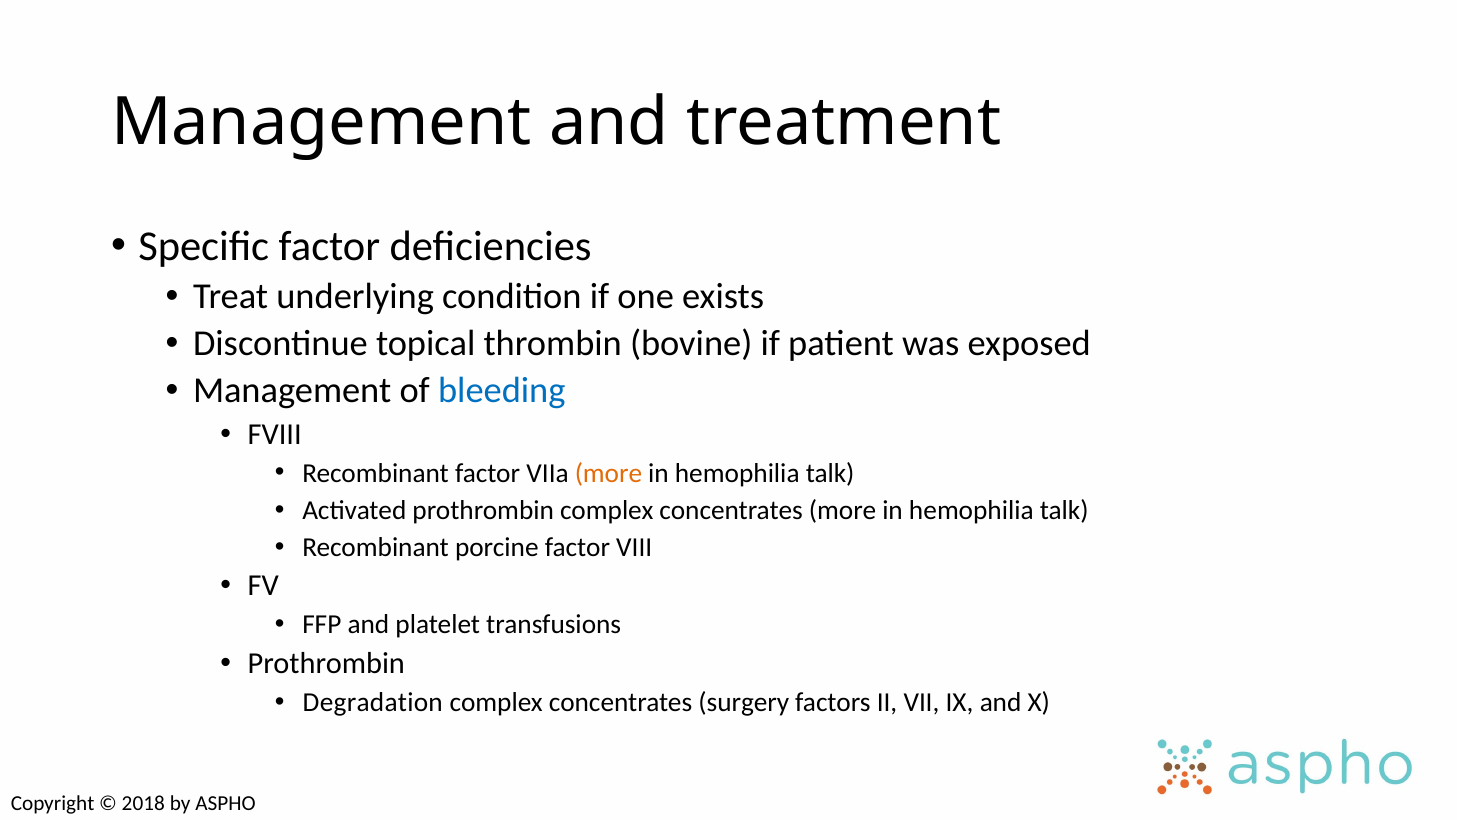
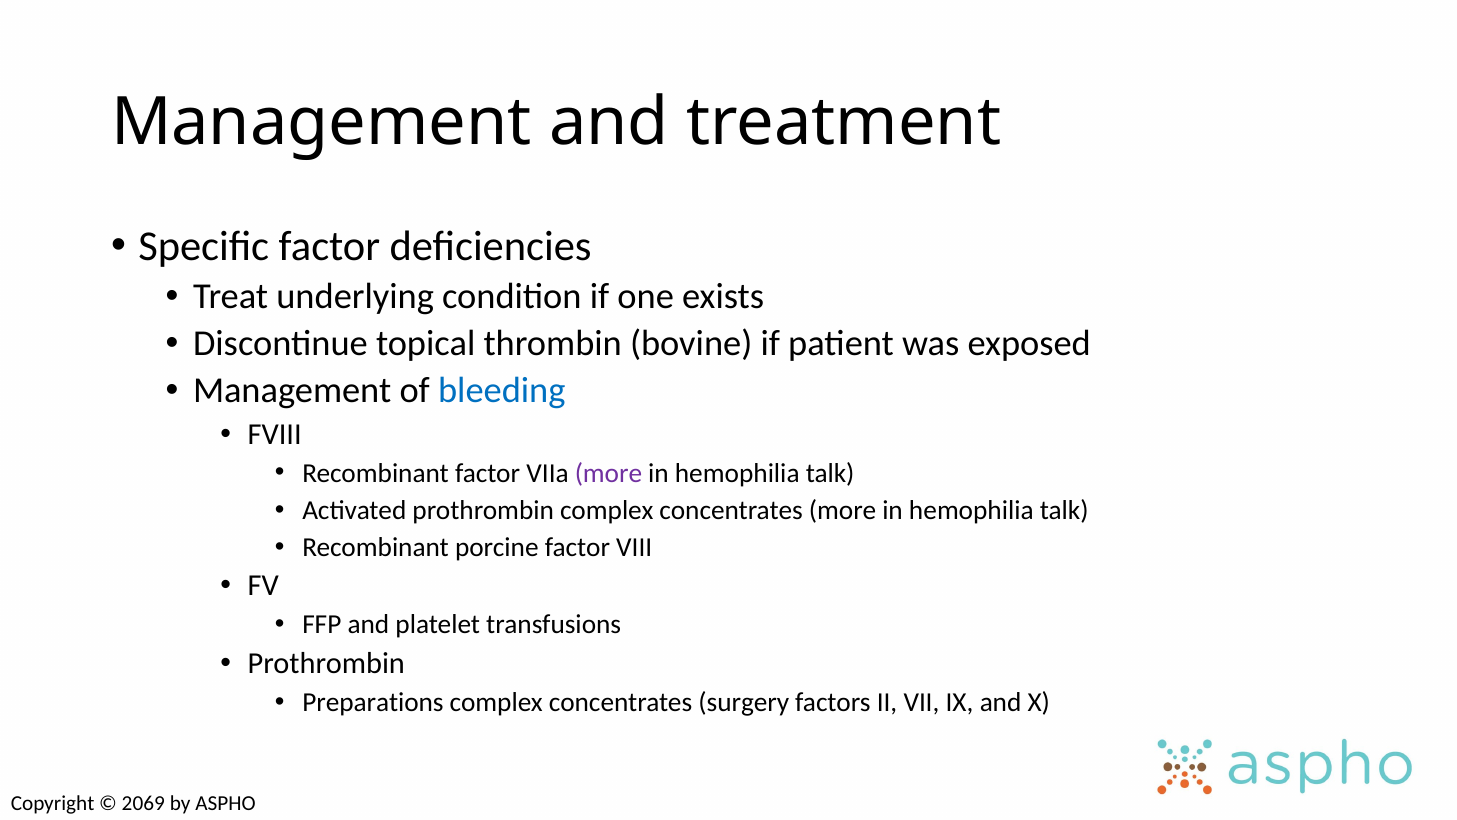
more colour: orange -> purple (608, 473)
Degradation: Degradation -> Preparations (373, 702)
2018: 2018 -> 2069 (143, 803)
